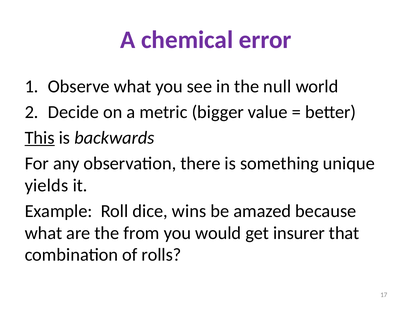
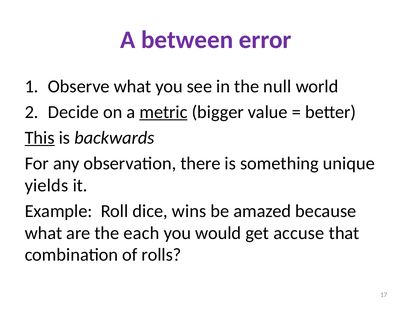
chemical: chemical -> between (187, 40)
metric underline: none -> present (163, 112)
from: from -> each (141, 233)
insurer: insurer -> accuse (299, 233)
